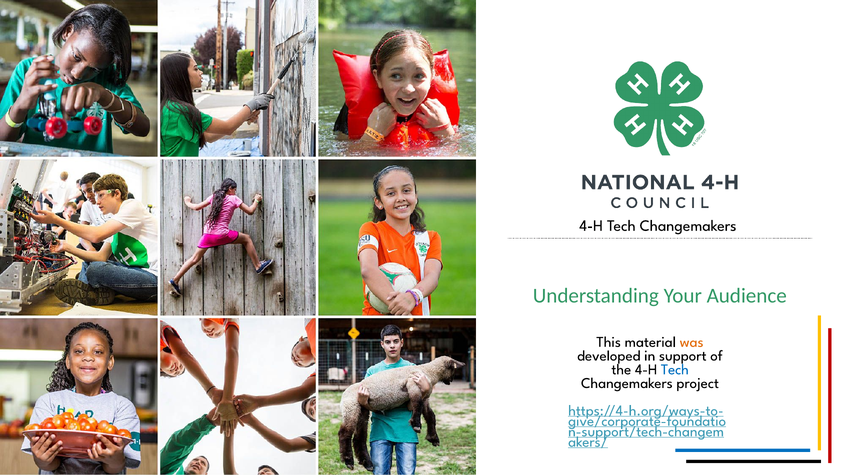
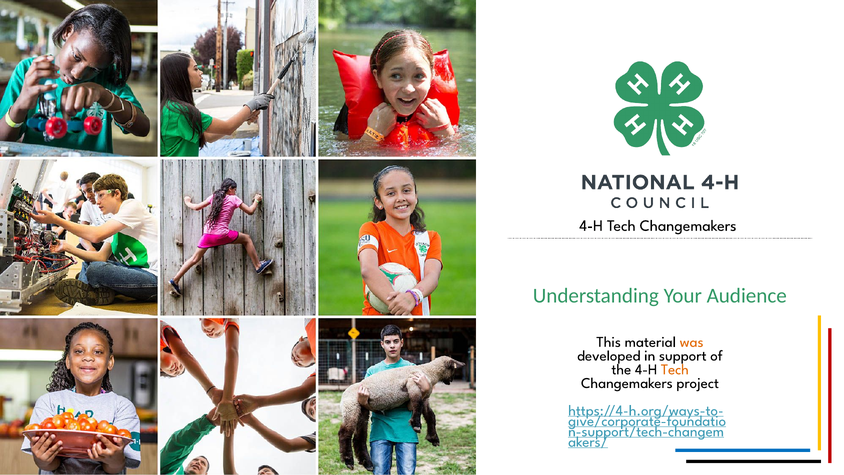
Tech colour: blue -> orange (675, 369)
